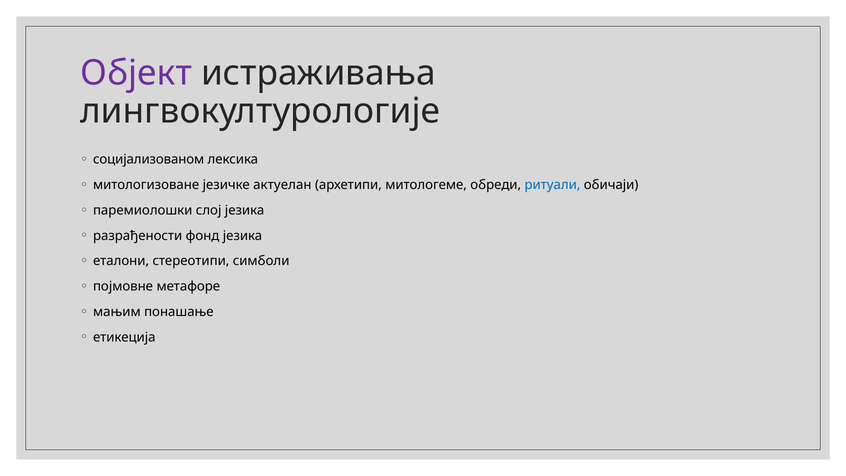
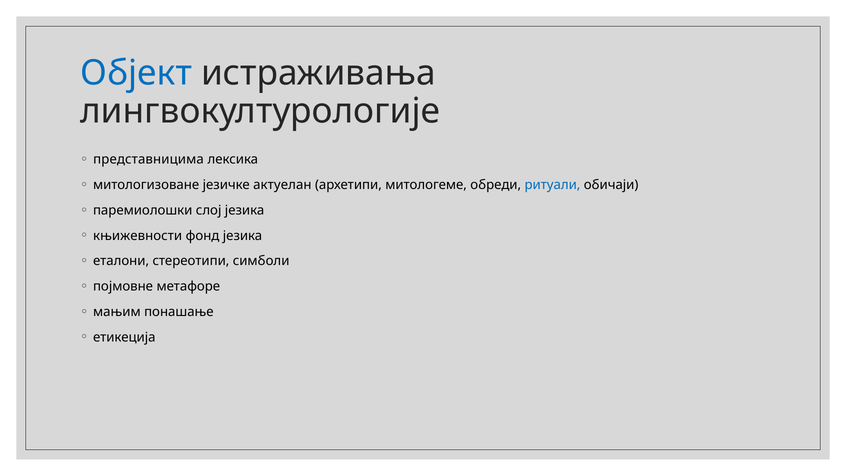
Објект colour: purple -> blue (136, 73)
социјализованом: социјализованом -> представницима (149, 160)
разрађености: разрађености -> књижевности (138, 236)
